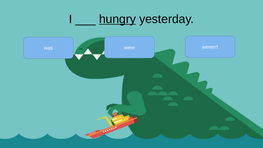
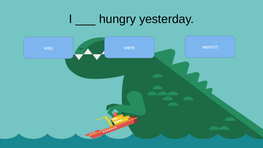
hungry underline: present -> none (117, 19)
